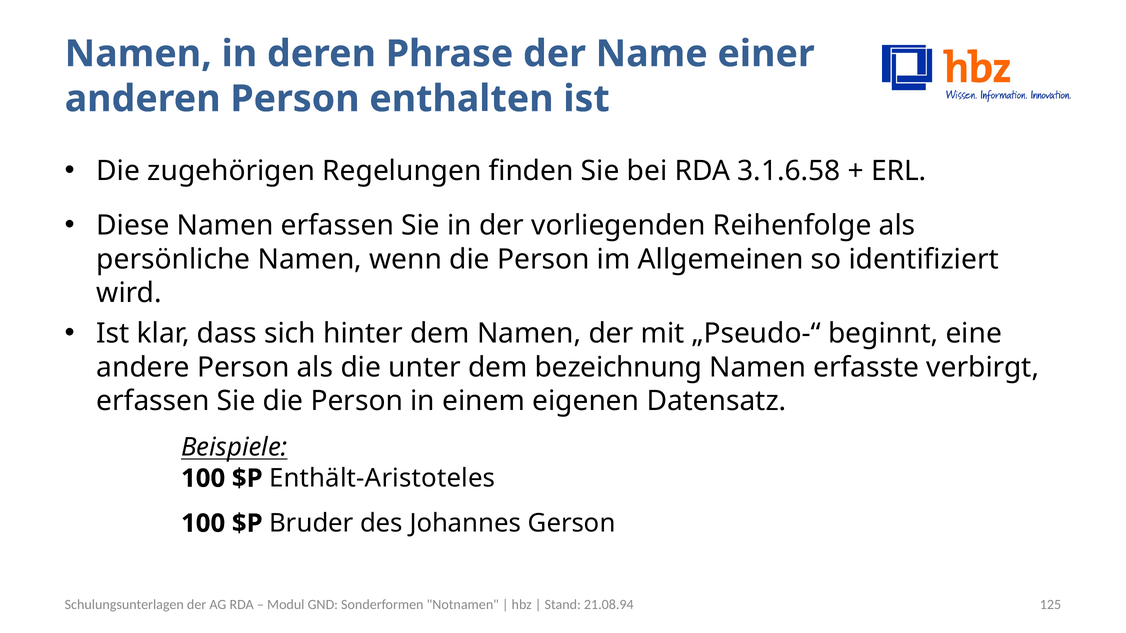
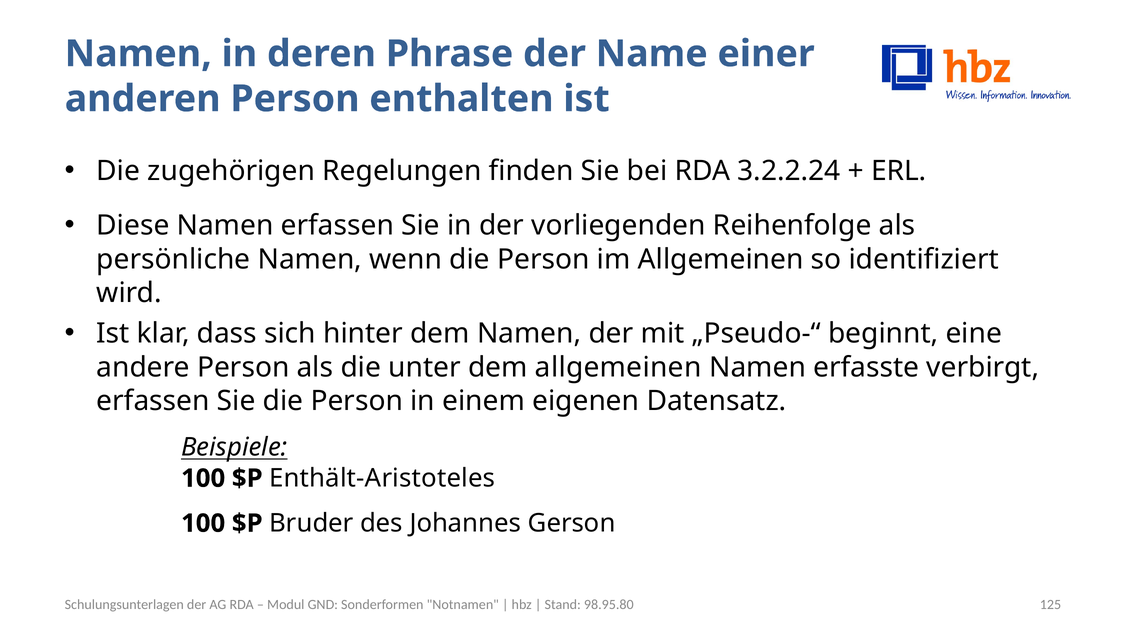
3.1.6.58: 3.1.6.58 -> 3.2.2.24 (789, 171)
dem bezeichnung: bezeichnung -> allgemeinen (618, 368)
21.08.94: 21.08.94 -> 98.95.80 (609, 605)
